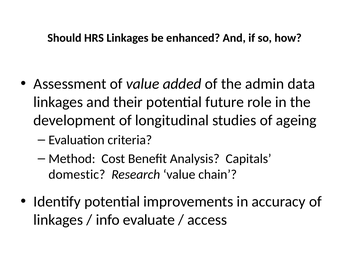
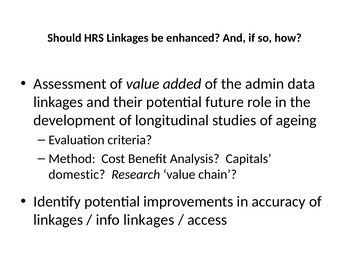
info evaluate: evaluate -> linkages (149, 220)
